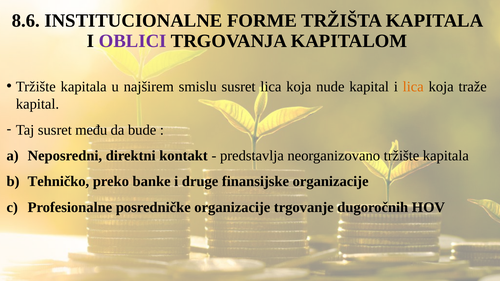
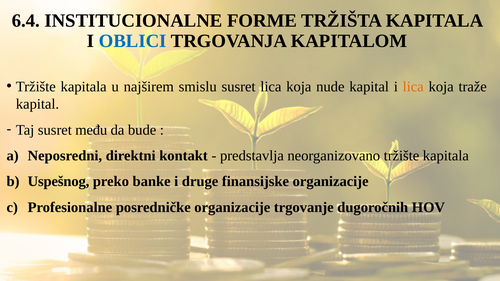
8.6: 8.6 -> 6.4 (26, 21)
OBLICI colour: purple -> blue (133, 41)
Tehničko: Tehničko -> Uspešnog (58, 182)
